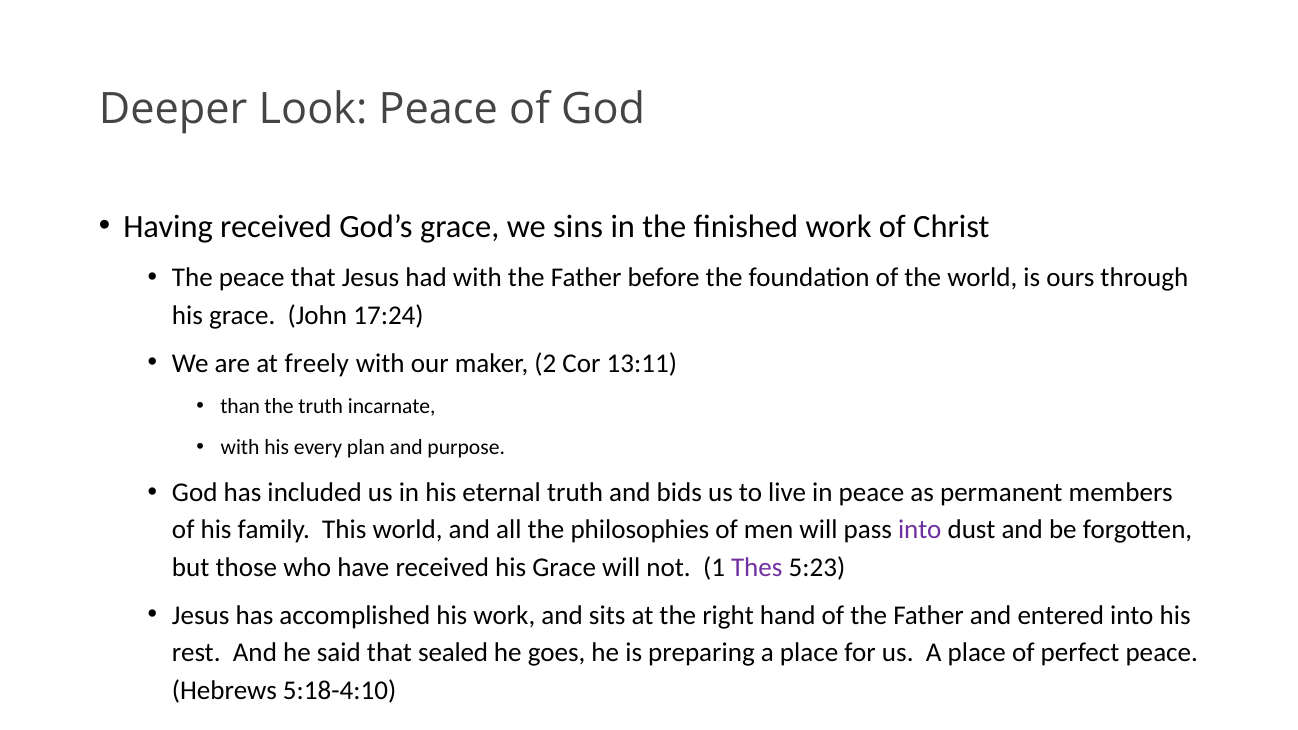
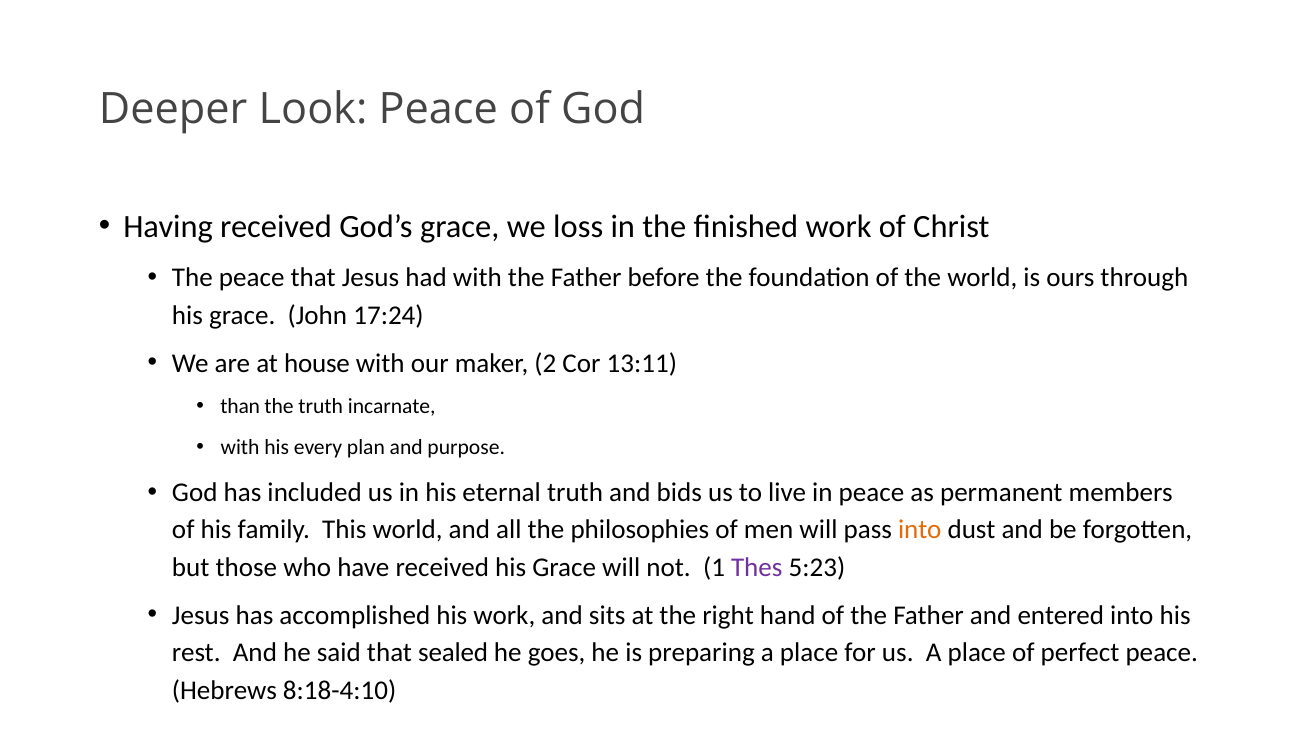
sins: sins -> loss (578, 227)
freely: freely -> house (317, 363)
into colour: purple -> orange (920, 530)
5:18-4:10: 5:18-4:10 -> 8:18-4:10 (340, 690)
